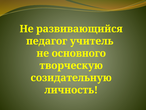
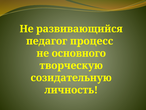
учитель: учитель -> процесс (92, 41)
